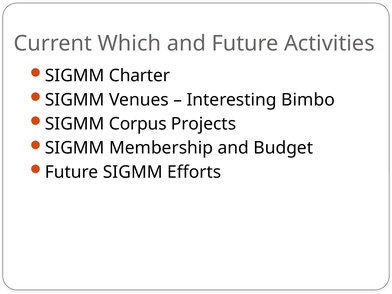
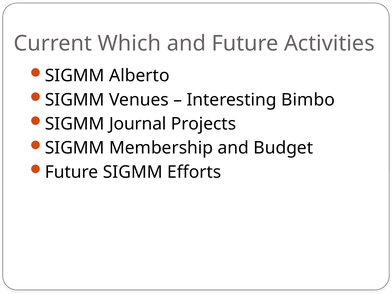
Charter: Charter -> Alberto (139, 76)
Corpus: Corpus -> Journal (138, 124)
